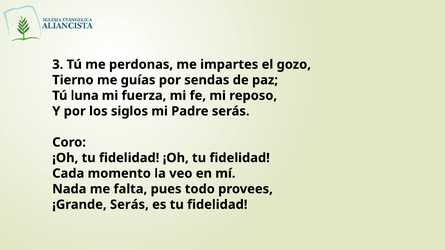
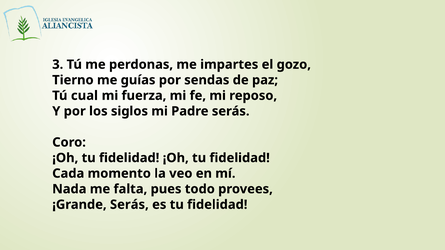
luna: luna -> cual (84, 96)
